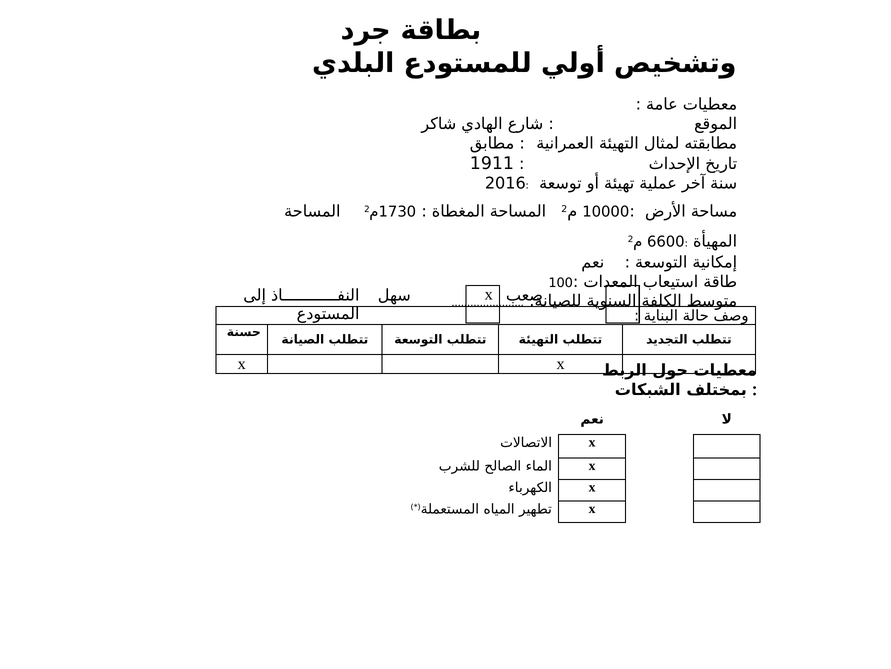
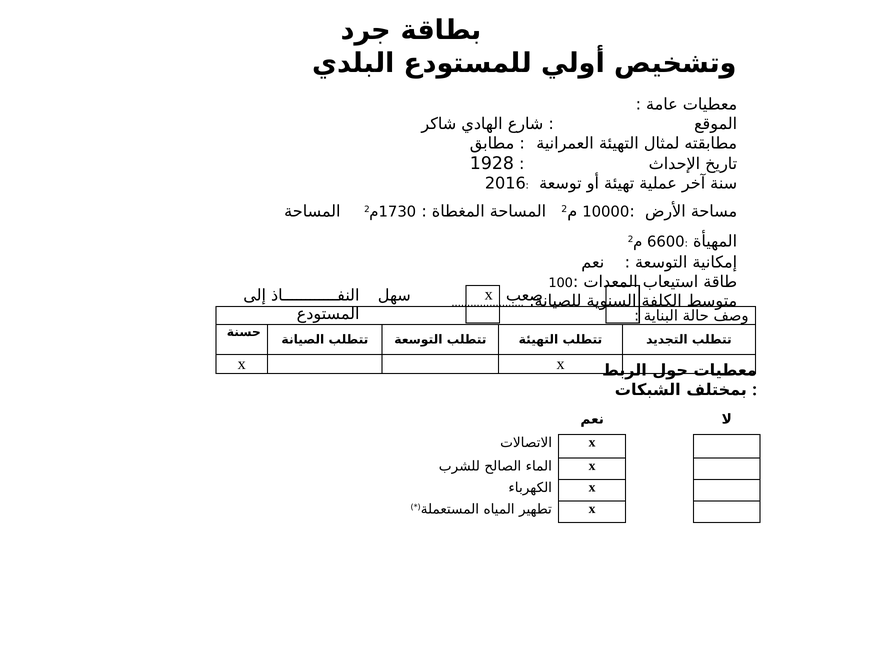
1911: 1911 -> 1928 (492, 163)
